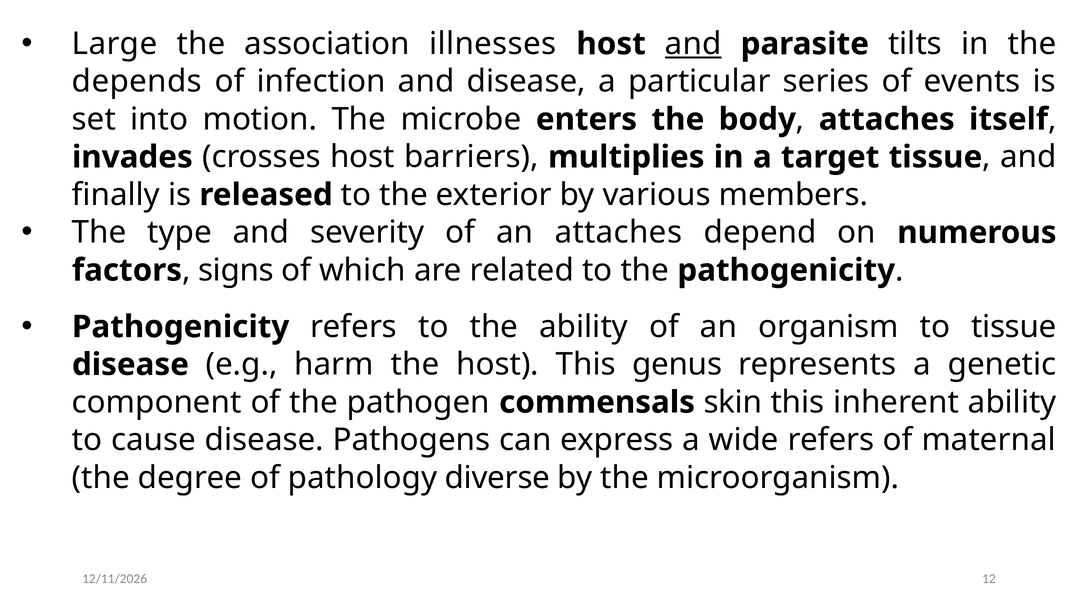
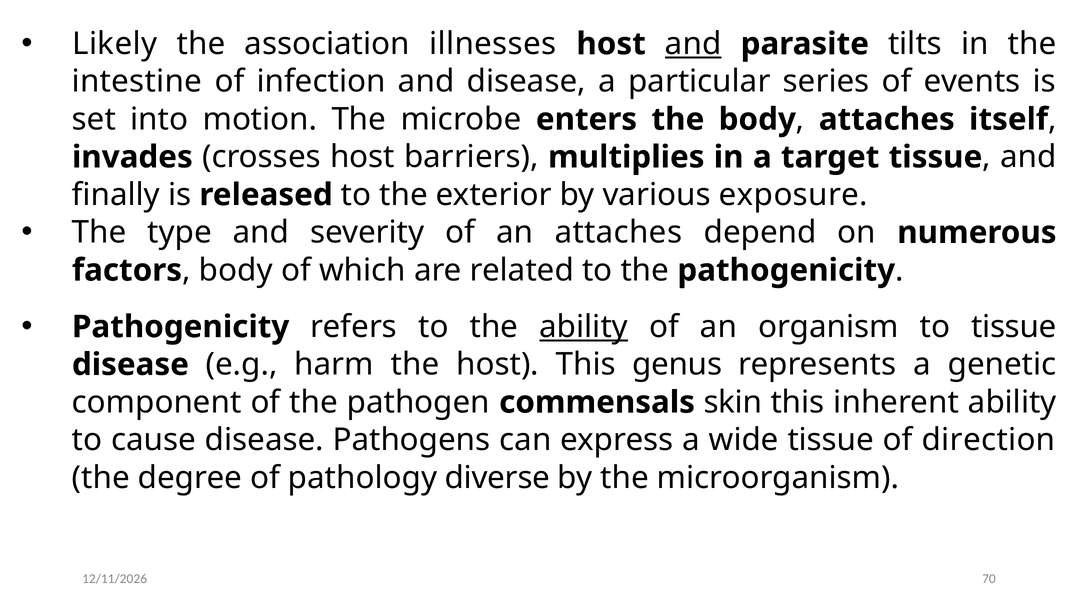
Large: Large -> Likely (115, 44)
depends: depends -> intestine (137, 82)
members: members -> exposure (793, 195)
signs: signs -> body (236, 270)
ability underline: none -> present (584, 327)
wide refers: refers -> tissue (831, 440)
maternal: maternal -> direction (989, 440)
12: 12 -> 70 (989, 579)
